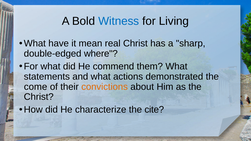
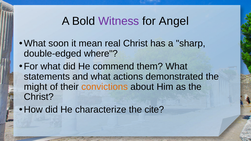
Witness colour: blue -> purple (119, 21)
Living: Living -> Angel (174, 21)
have: have -> soon (59, 44)
come: come -> might (36, 87)
